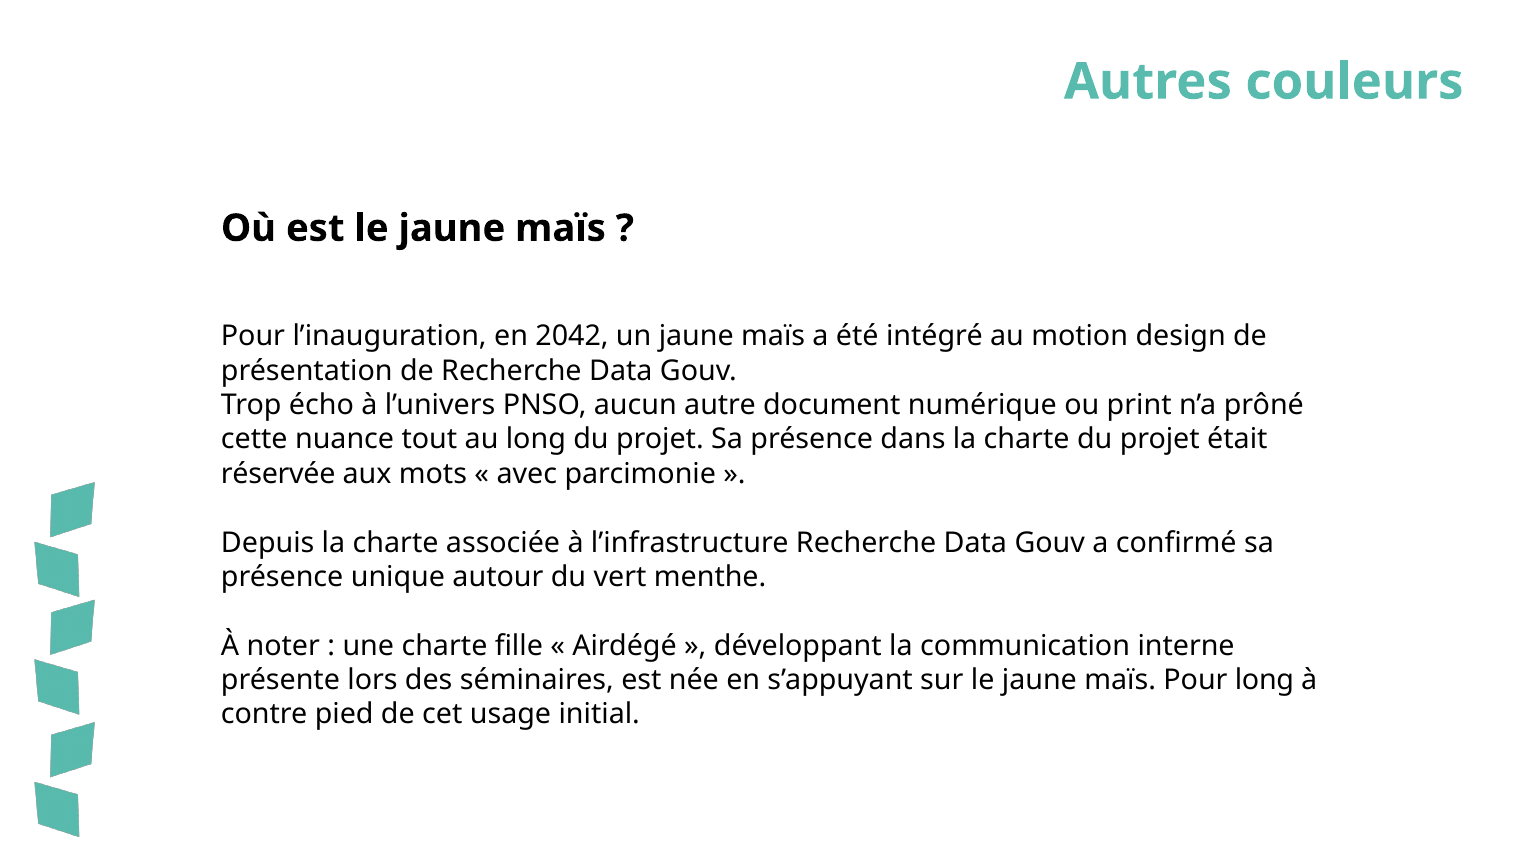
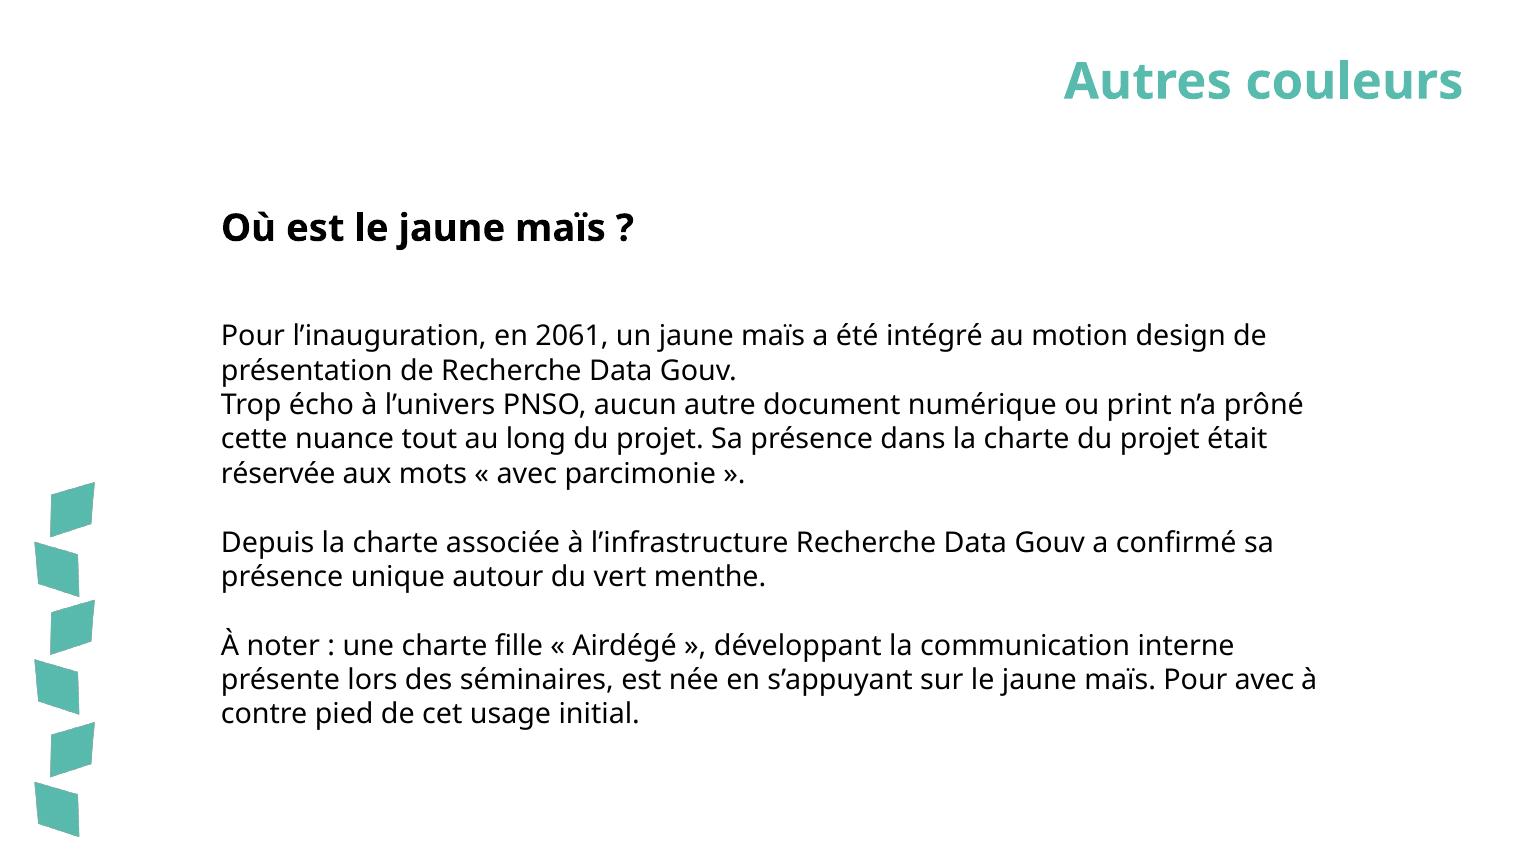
2042: 2042 -> 2061 (572, 337)
Pour long: long -> avec (1264, 680)
